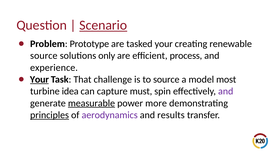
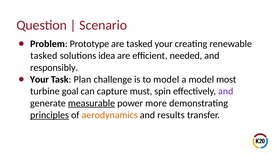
Scenario underline: present -> none (103, 25)
source: source -> tasked (44, 56)
only: only -> idea (107, 56)
process: process -> needed (186, 56)
experience: experience -> responsibly (54, 68)
Your underline: present -> none (39, 79)
That: That -> Plan (82, 79)
to source: source -> model (166, 79)
idea: idea -> goal (70, 91)
aerodynamics colour: purple -> orange (110, 115)
